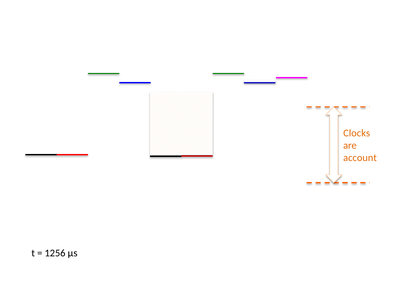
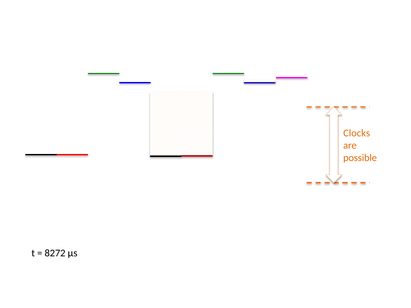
account: account -> possible (360, 158)
1256: 1256 -> 8272 (55, 253)
